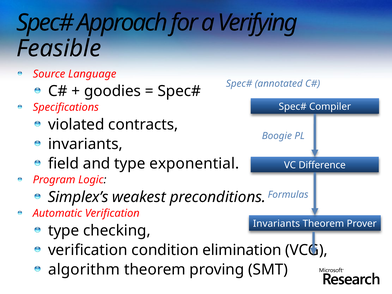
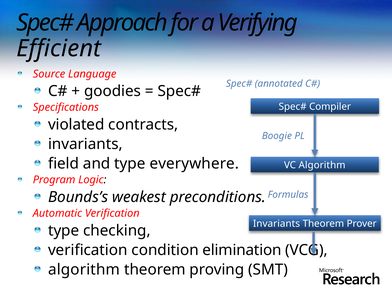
Feasible: Feasible -> Efficient (59, 49)
exponential: exponential -> everywhere (194, 164)
VC Difference: Difference -> Algorithm (322, 165)
Simplex’s: Simplex’s -> Bounds’s (78, 197)
